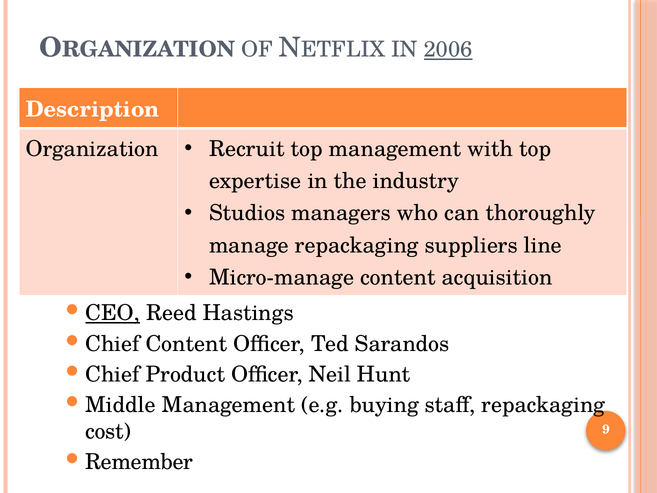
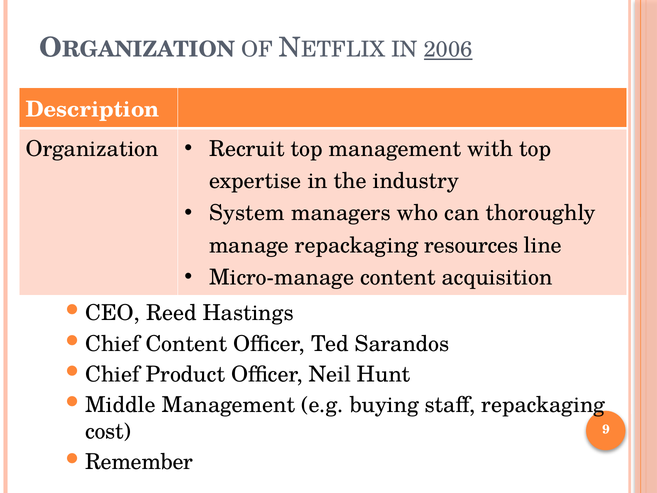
Studios: Studios -> System (247, 213)
suppliers: suppliers -> resources (471, 245)
CEO underline: present -> none (113, 313)
